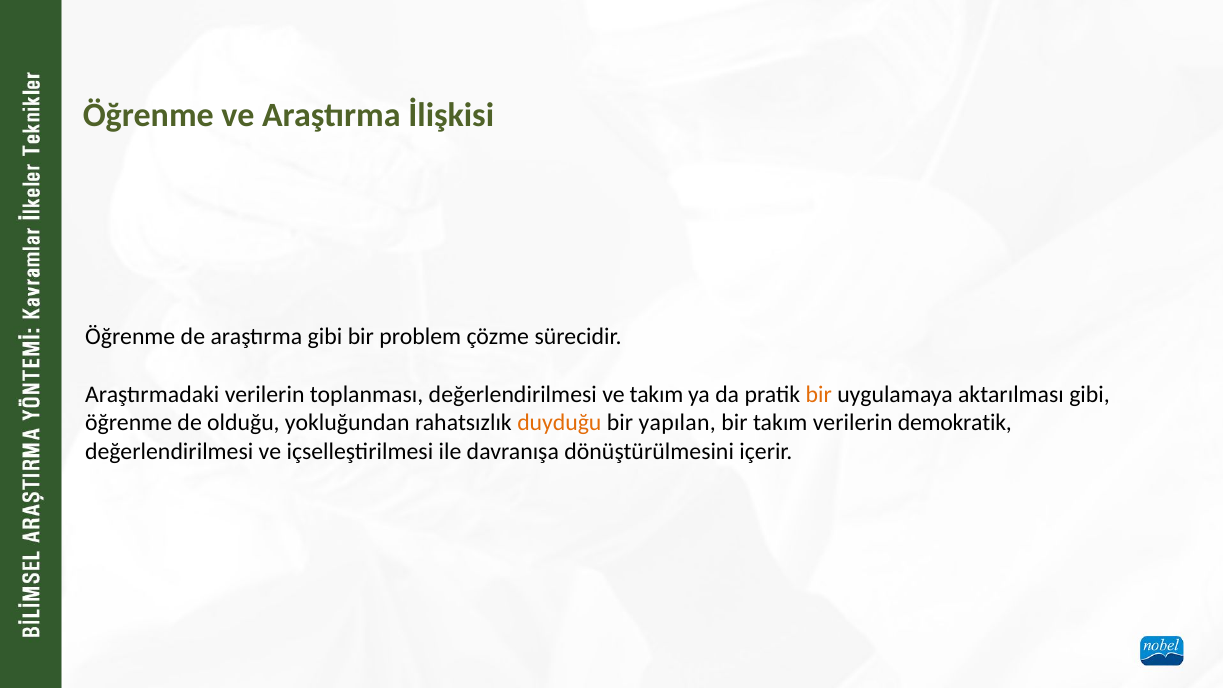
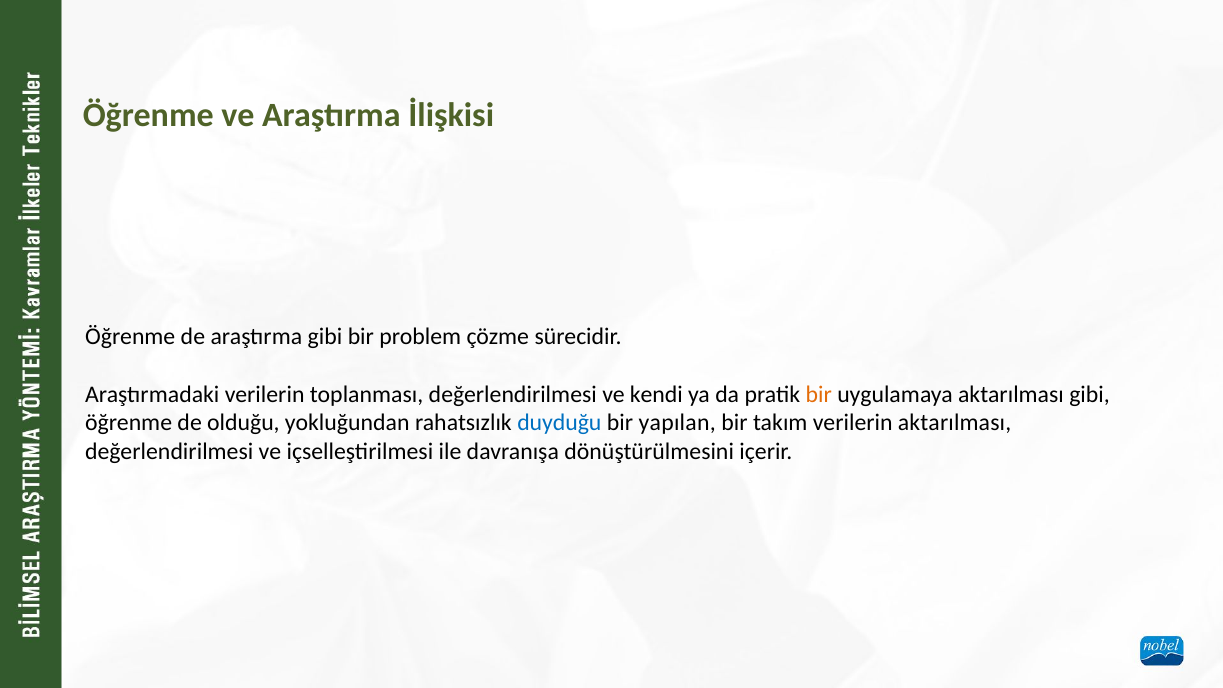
ve takım: takım -> kendi (656, 394)
duyduğu colour: orange -> blue (559, 423)
verilerin demokratik: demokratik -> aktarılması (955, 423)
